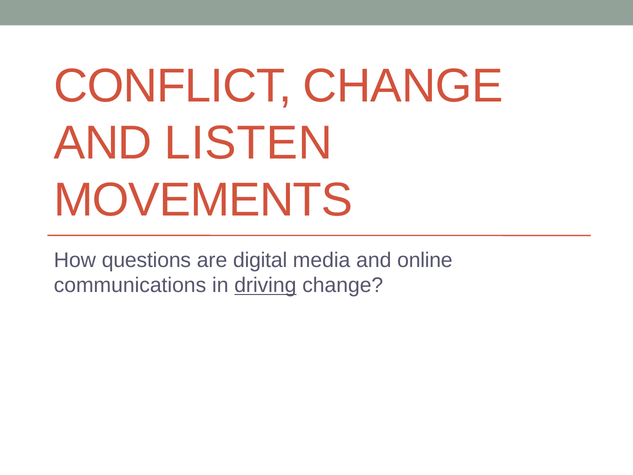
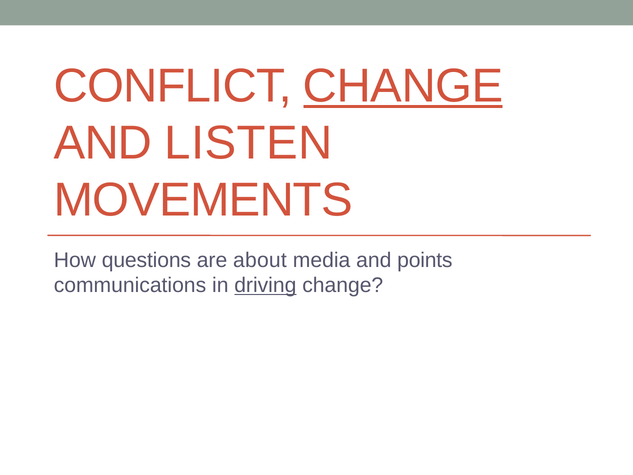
CHANGE underline: none -> present (403, 86)
digital: digital -> about (260, 260)
online: online -> points (425, 260)
